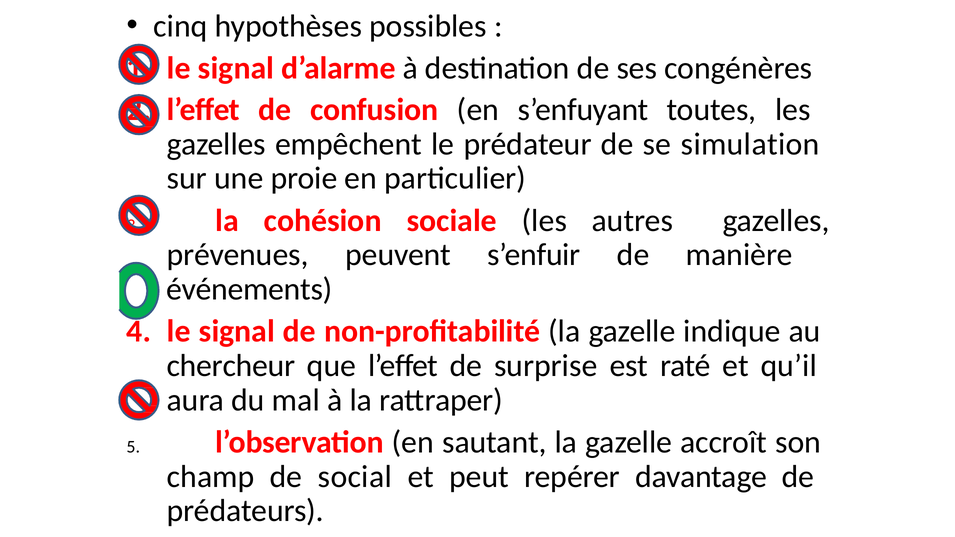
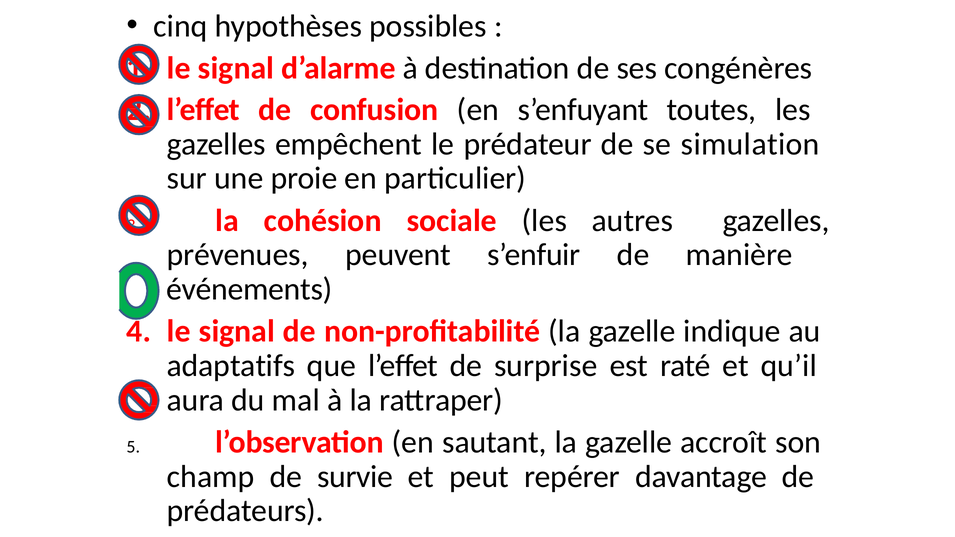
chercheur: chercheur -> adaptatifs (231, 366)
social: social -> survie (355, 477)
